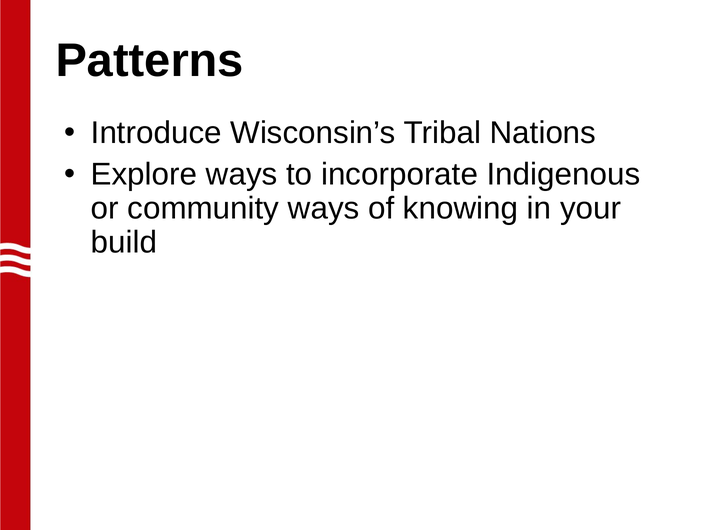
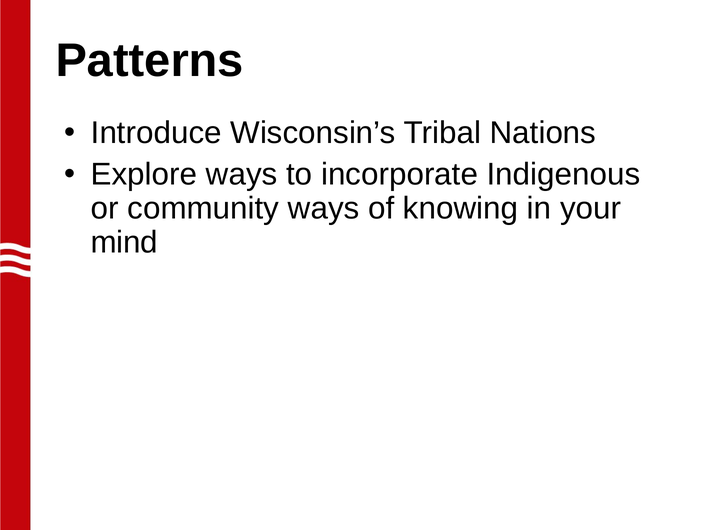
build: build -> mind (124, 242)
